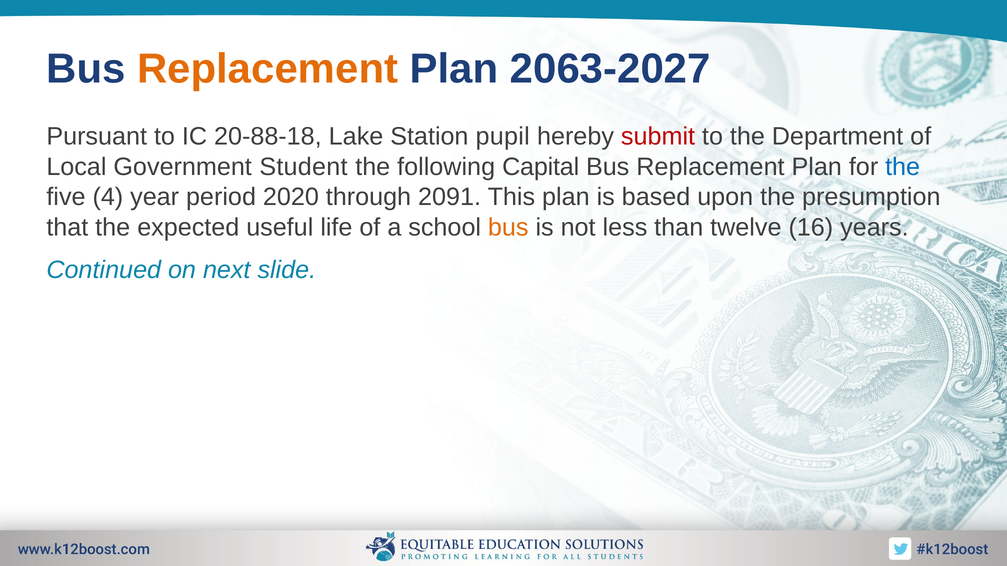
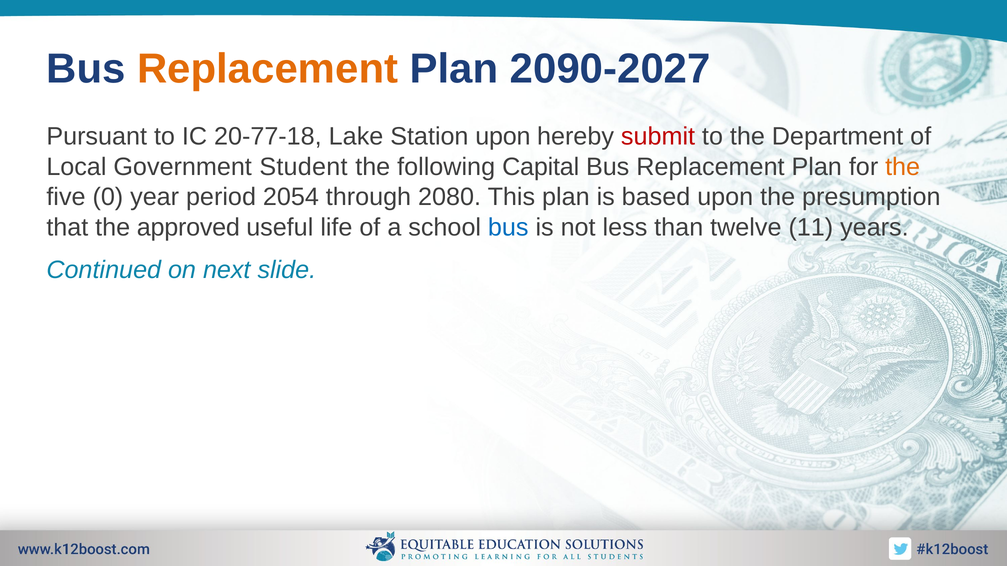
2063-2027: 2063-2027 -> 2090-2027 (610, 69)
20-88-18: 20-88-18 -> 20-77-18 (268, 137)
Station pupil: pupil -> upon (503, 137)
the colour: blue -> orange (903, 167)
4: 4 -> 0 (108, 197)
2020: 2020 -> 2054 (291, 197)
2091: 2091 -> 2080 (450, 197)
expected: expected -> approved (188, 227)
bus colour: orange -> blue (508, 227)
16: 16 -> 11 (811, 227)
